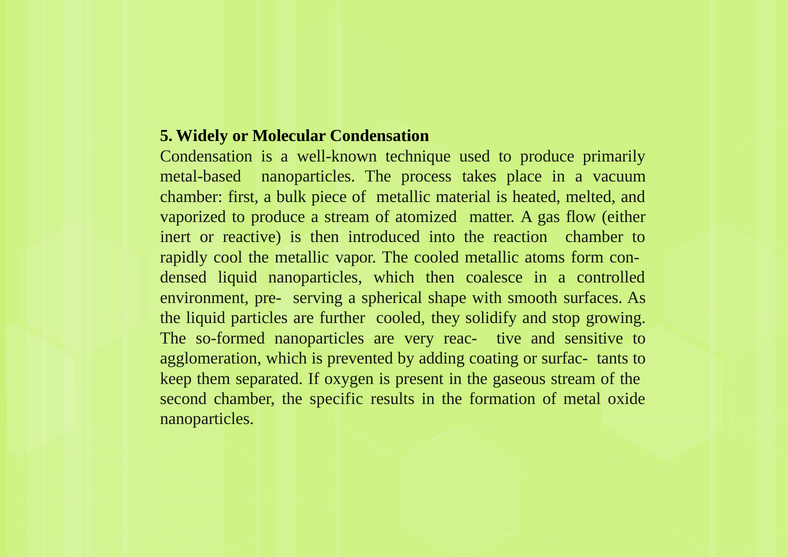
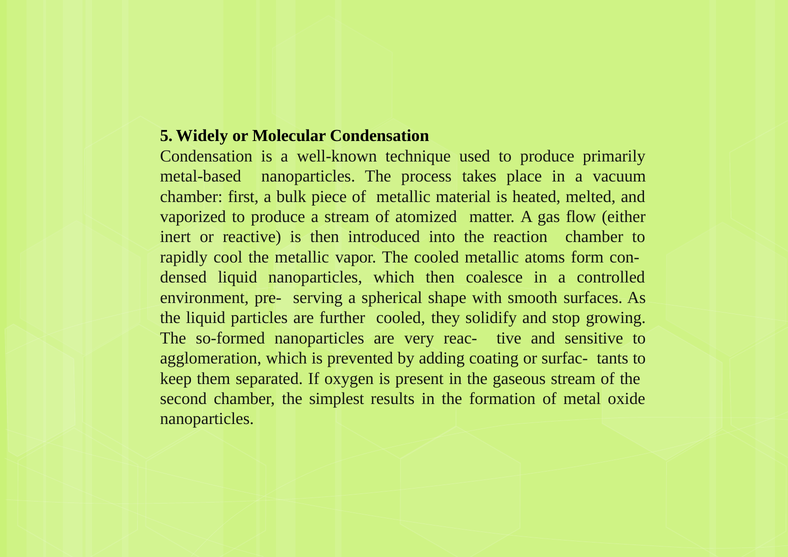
specific: specific -> simplest (337, 399)
